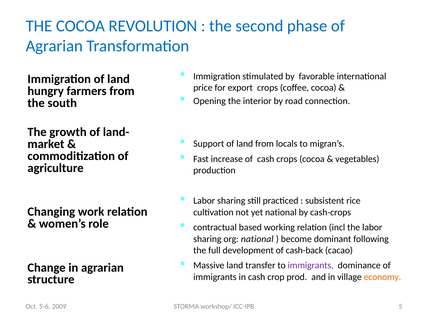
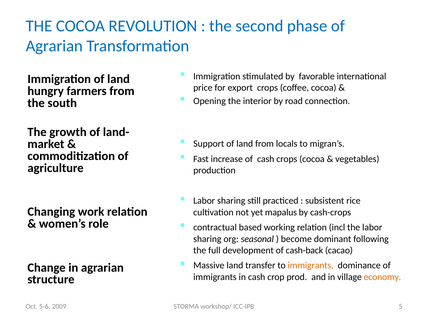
yet national: national -> mapalus (281, 212)
org national: national -> seasonal (257, 239)
immigrants colour: purple -> orange (311, 265)
